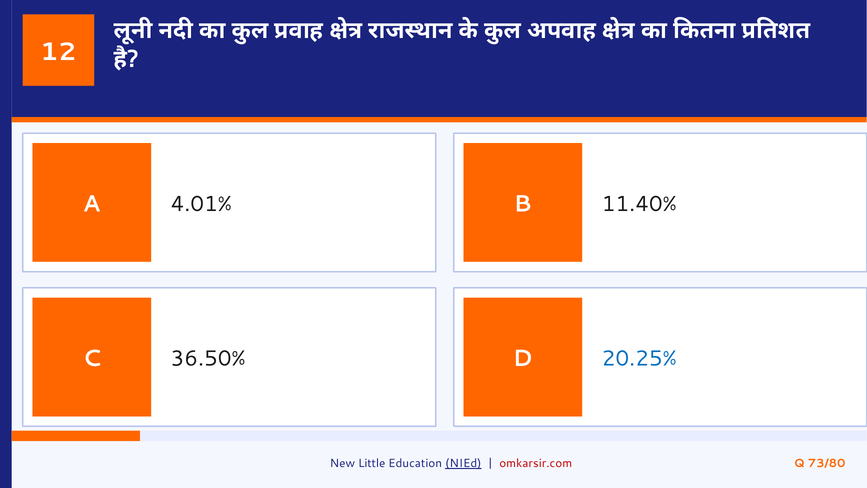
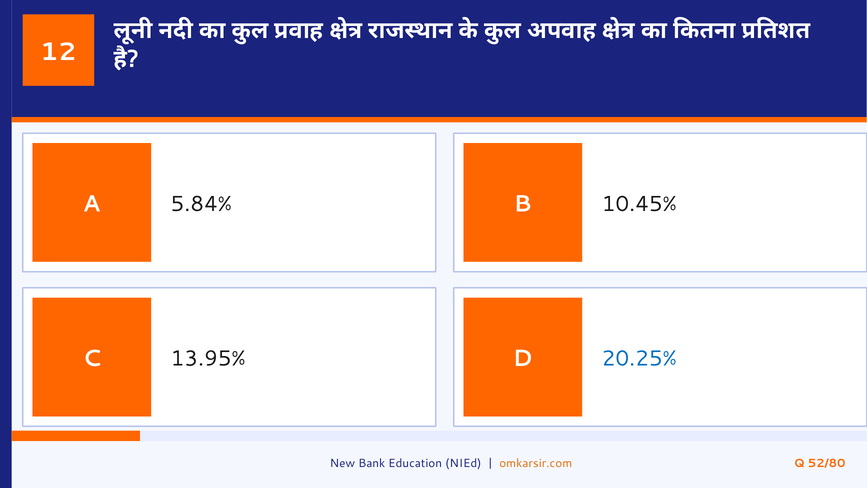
4.01%: 4.01% -> 5.84% (201, 204)
11.40%: 11.40% -> 10.45% (639, 204)
36.50%: 36.50% -> 13.95% (208, 358)
Little: Little -> Bank (372, 463)
NIEd underline: present -> none (463, 463)
omkarsir.com colour: red -> orange (536, 463)
73/80: 73/80 -> 52/80 (827, 463)
